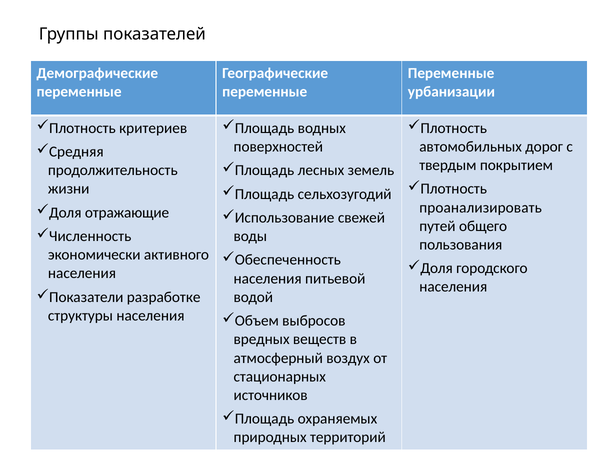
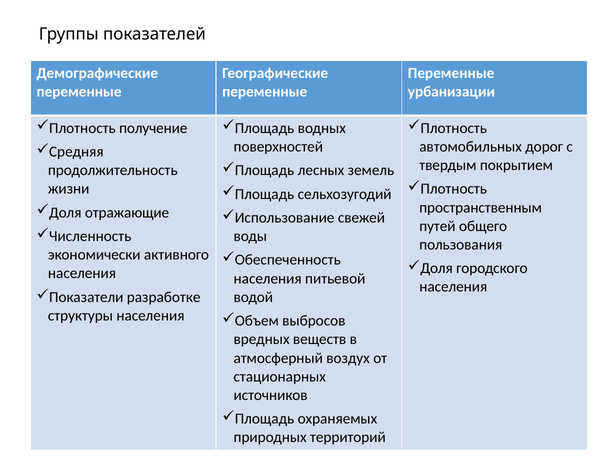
критериев: критериев -> получение (153, 128)
проанализировать: проанализировать -> пространственным (481, 207)
